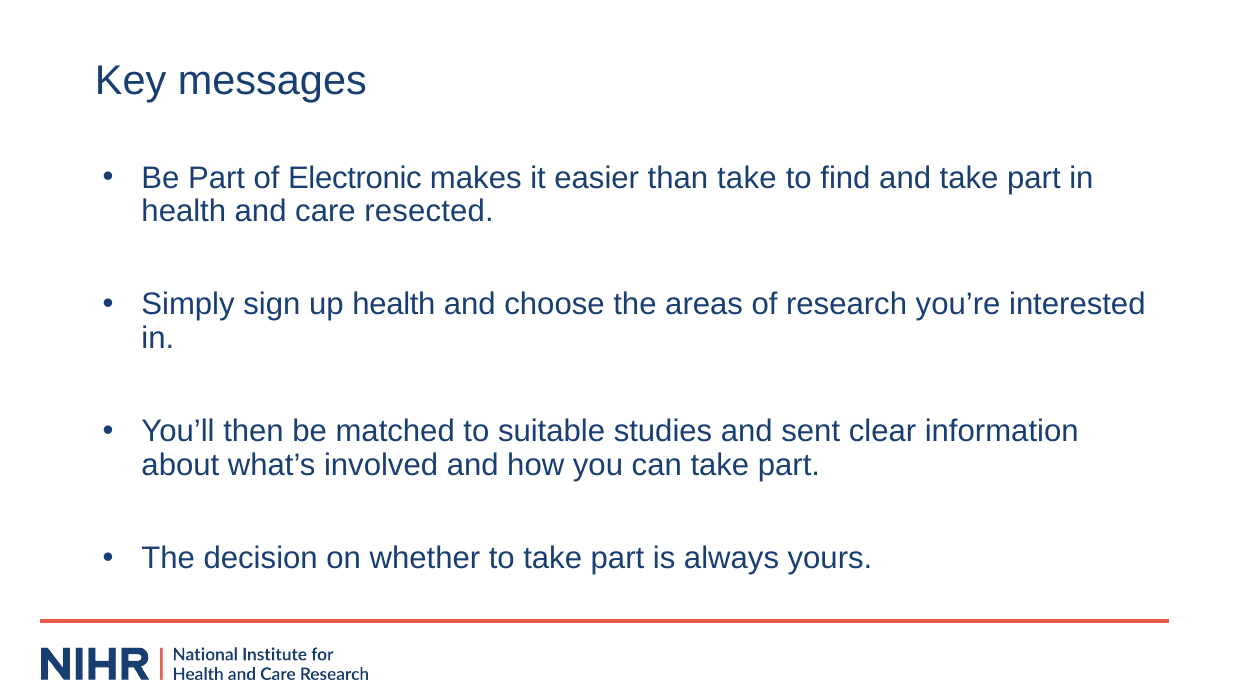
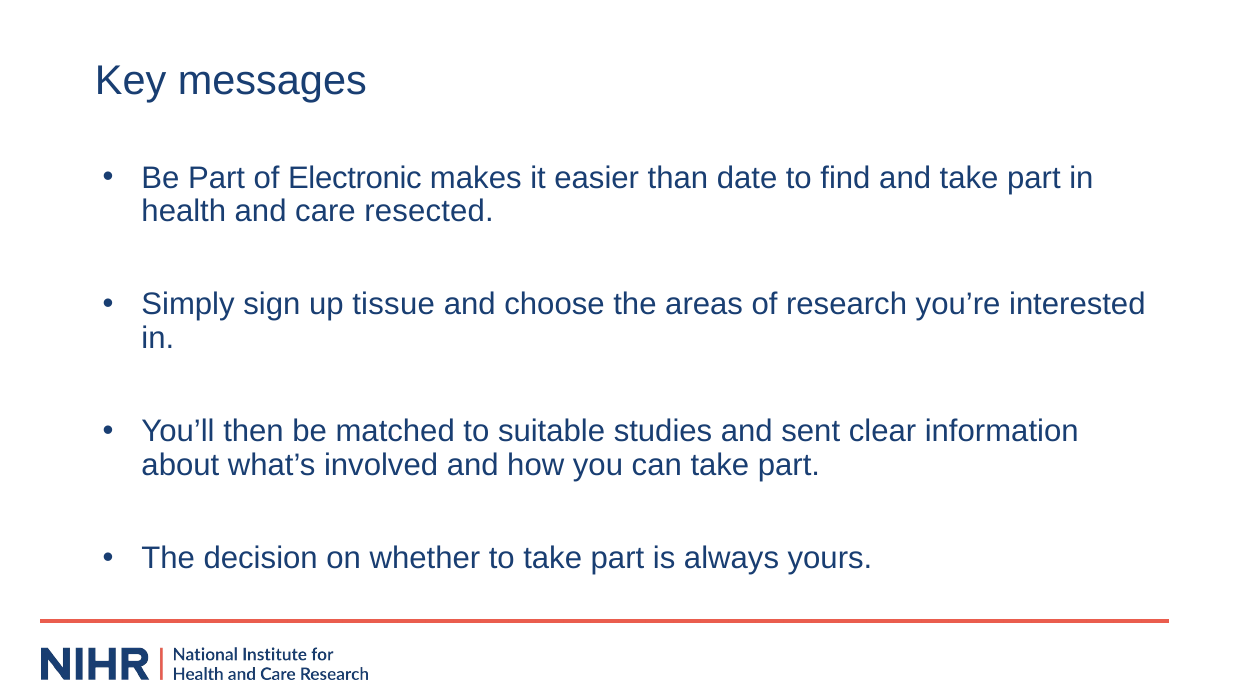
than take: take -> date (747, 178)
up health: health -> tissue (394, 305)
